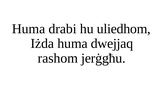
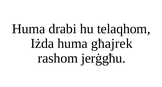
uliedhom: uliedhom -> telaqhom (124, 29)
dwejjaq: dwejjaq -> għajrek (112, 44)
